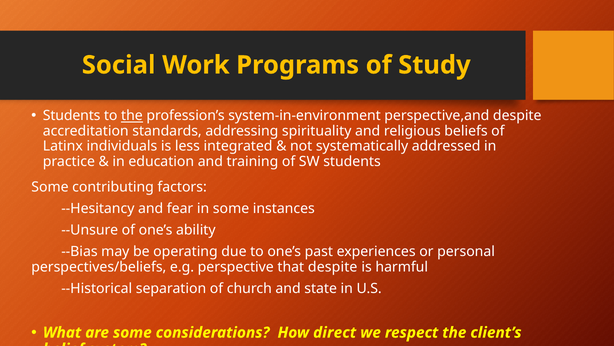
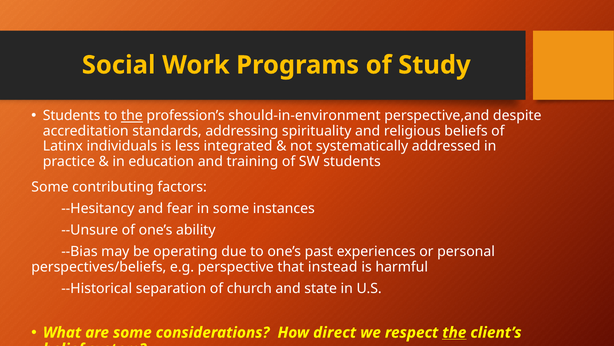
system-in-environment: system-in-environment -> should-in-environment (304, 116)
that despite: despite -> instead (333, 267)
the underline: none -> present (454, 332)
